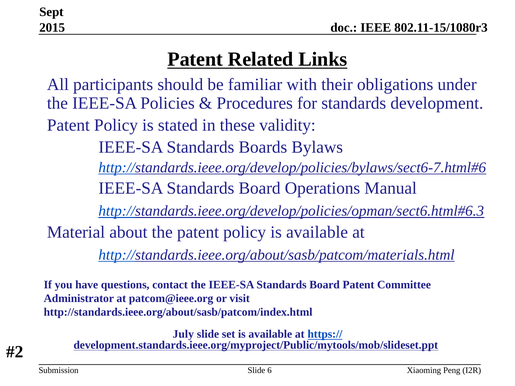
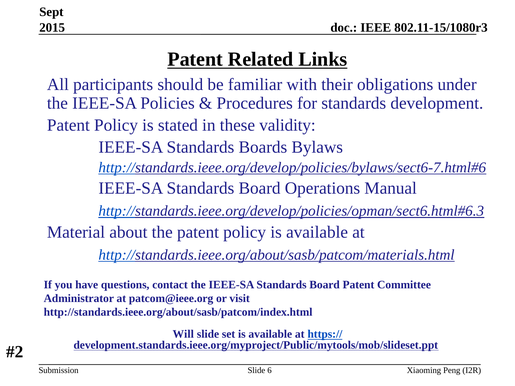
July: July -> Will (183, 334)
